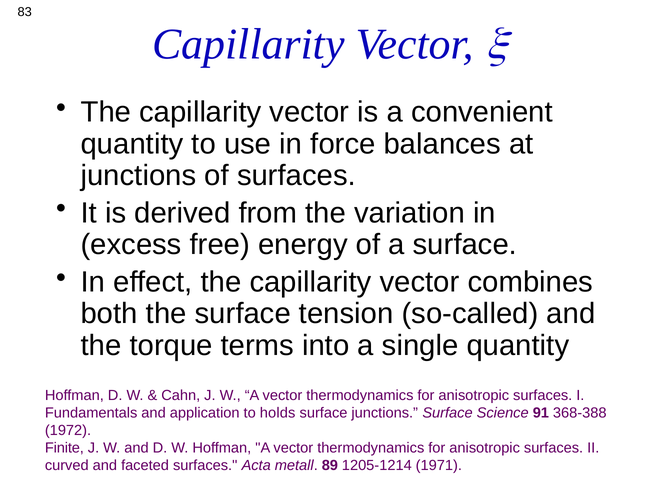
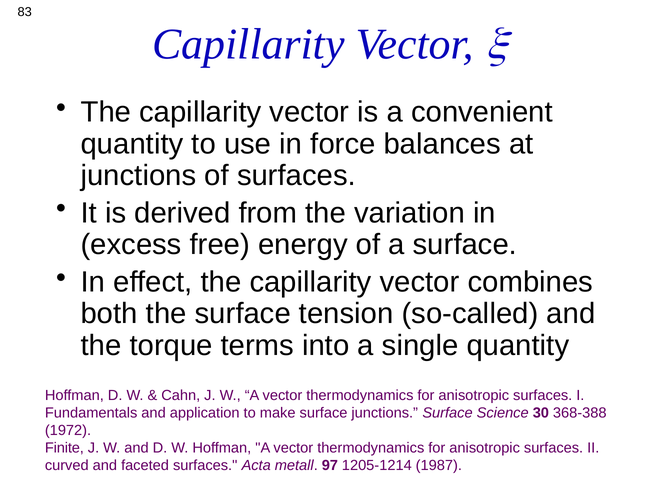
holds: holds -> make (278, 413)
91: 91 -> 30 (541, 413)
89: 89 -> 97 (330, 466)
1971: 1971 -> 1987 (439, 466)
